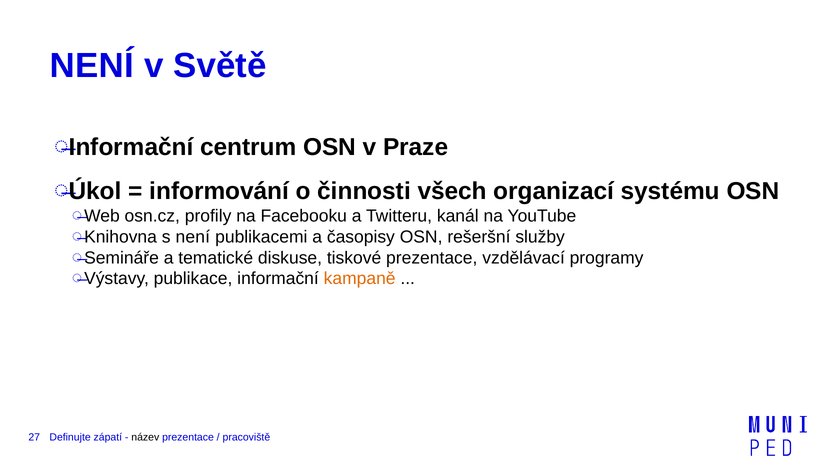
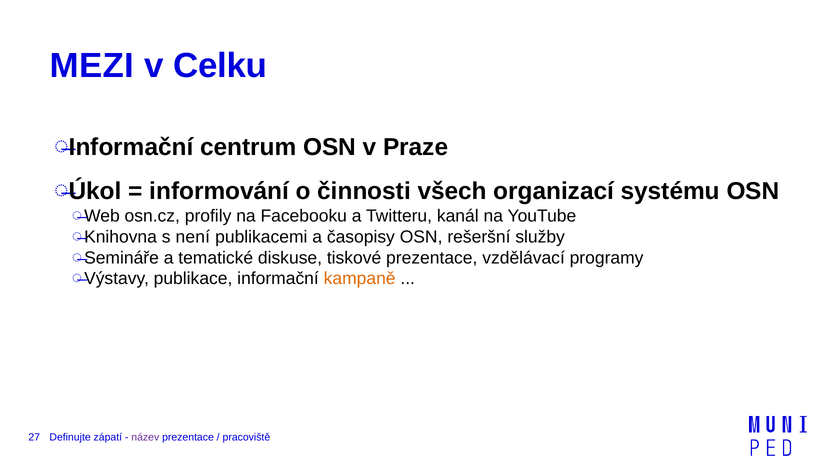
NENÍ: NENÍ -> MEZI (92, 66)
Světě: Světě -> Celku (220, 66)
název colour: black -> purple (145, 437)
